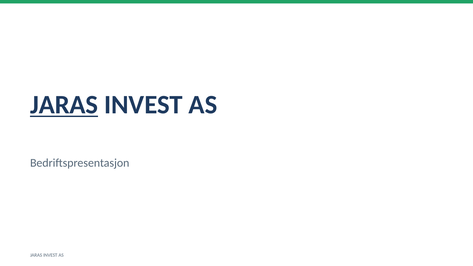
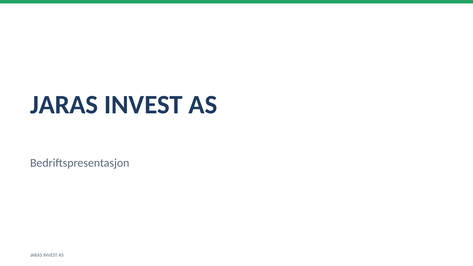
JARAS underline: present -> none (64, 105)
